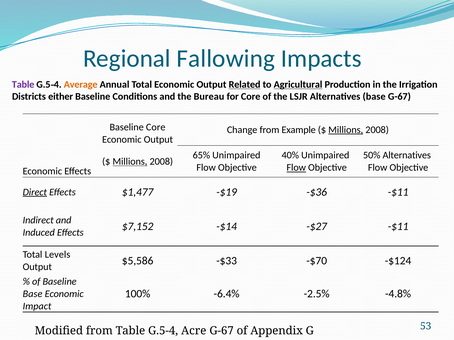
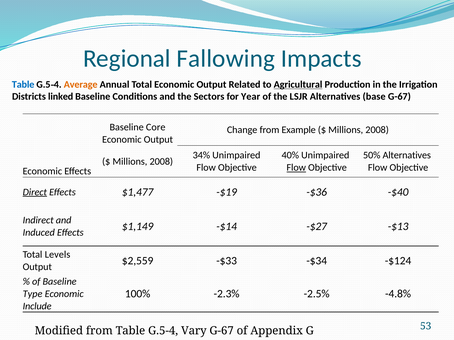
Table colour: purple -> blue (23, 85)
Related underline: present -> none (245, 85)
either: either -> linked (61, 97)
Bureau: Bureau -> Sectors (209, 97)
for Core: Core -> Year (251, 97)
Millions underline: present -> none (346, 130)
65%: 65% -> 34% (201, 156)
Millions underline: present -> none (130, 162)
-$36 -$11: -$11 -> -$40 (398, 192)
$7,152: $7,152 -> $1,149 (138, 227)
-$27 -$11: -$11 -> -$13 (398, 227)
$5,586: $5,586 -> $2,559 (138, 261)
-$70: -$70 -> -$34 (317, 261)
-6.4%: -6.4% -> -2.3% (227, 294)
Base: Base -> Type (33, 294)
Impact: Impact -> Include (37, 306)
Acre: Acre -> Vary (194, 331)
